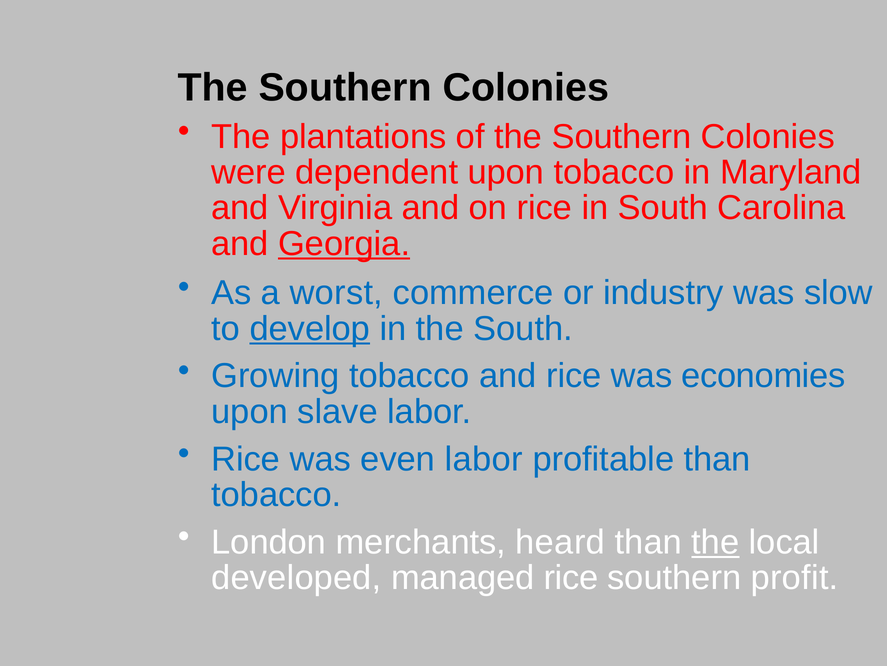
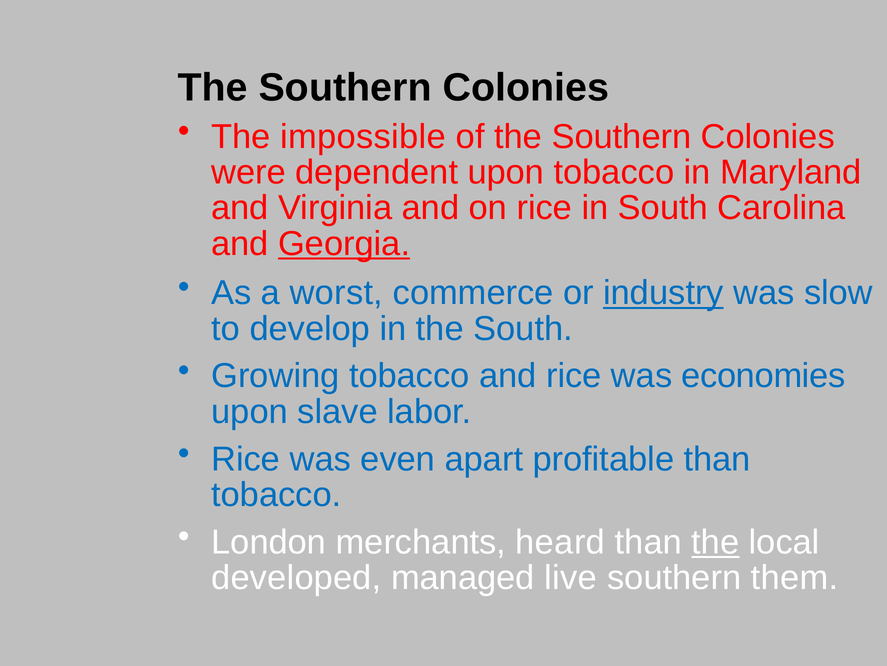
plantations: plantations -> impossible (363, 137)
industry underline: none -> present (663, 293)
develop underline: present -> none (310, 328)
even labor: labor -> apart (484, 459)
managed rice: rice -> live (571, 577)
profit: profit -> them (794, 577)
